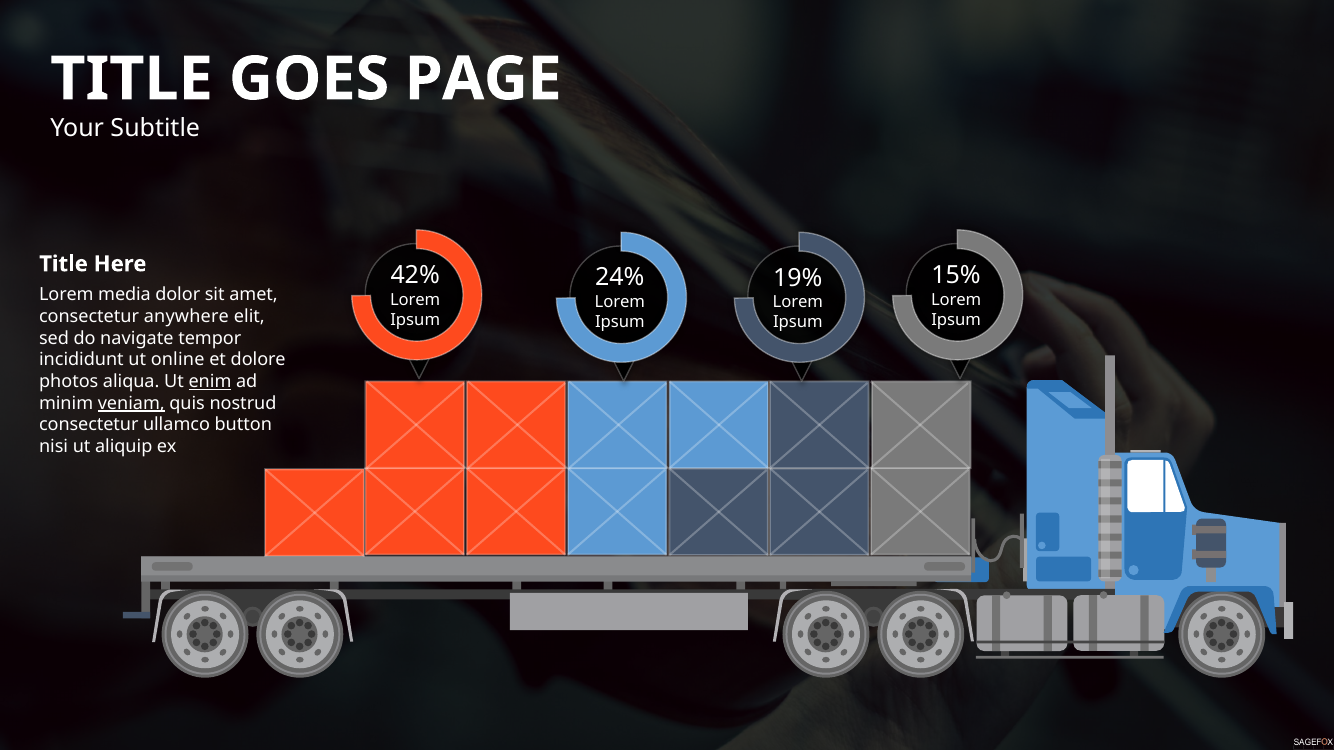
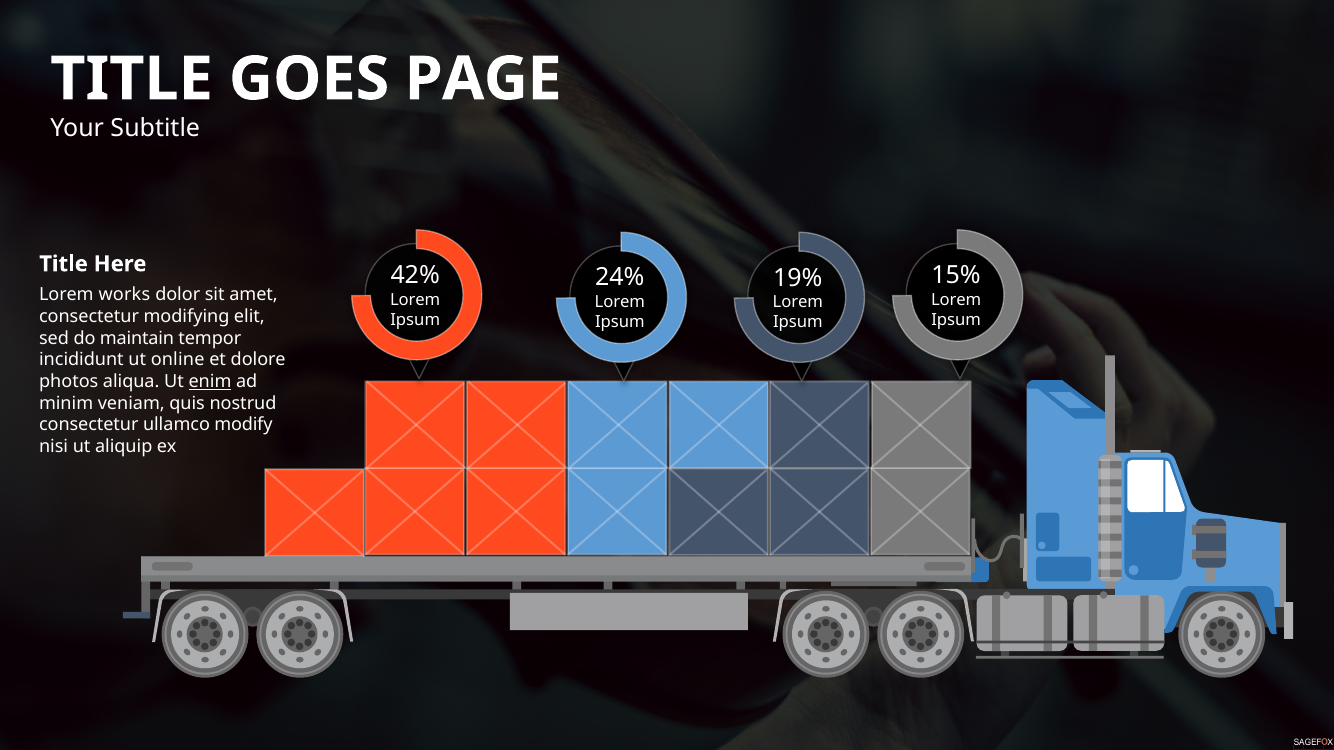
media: media -> works (124, 295)
anywhere: anywhere -> modifying (187, 317)
navigate: navigate -> maintain (137, 338)
veniam underline: present -> none (131, 403)
button: button -> modify (243, 425)
